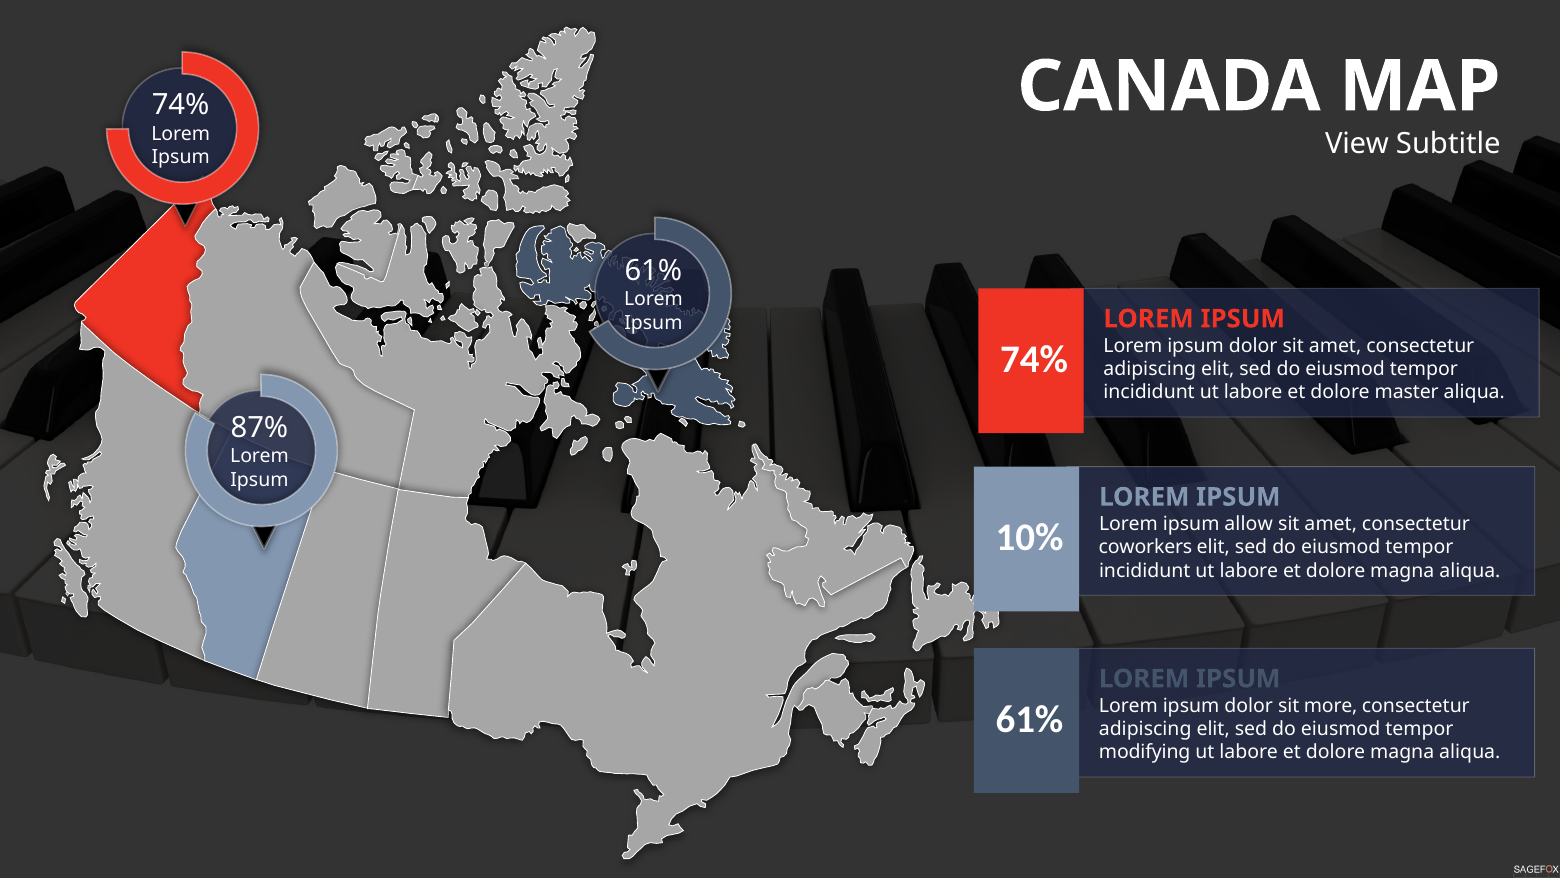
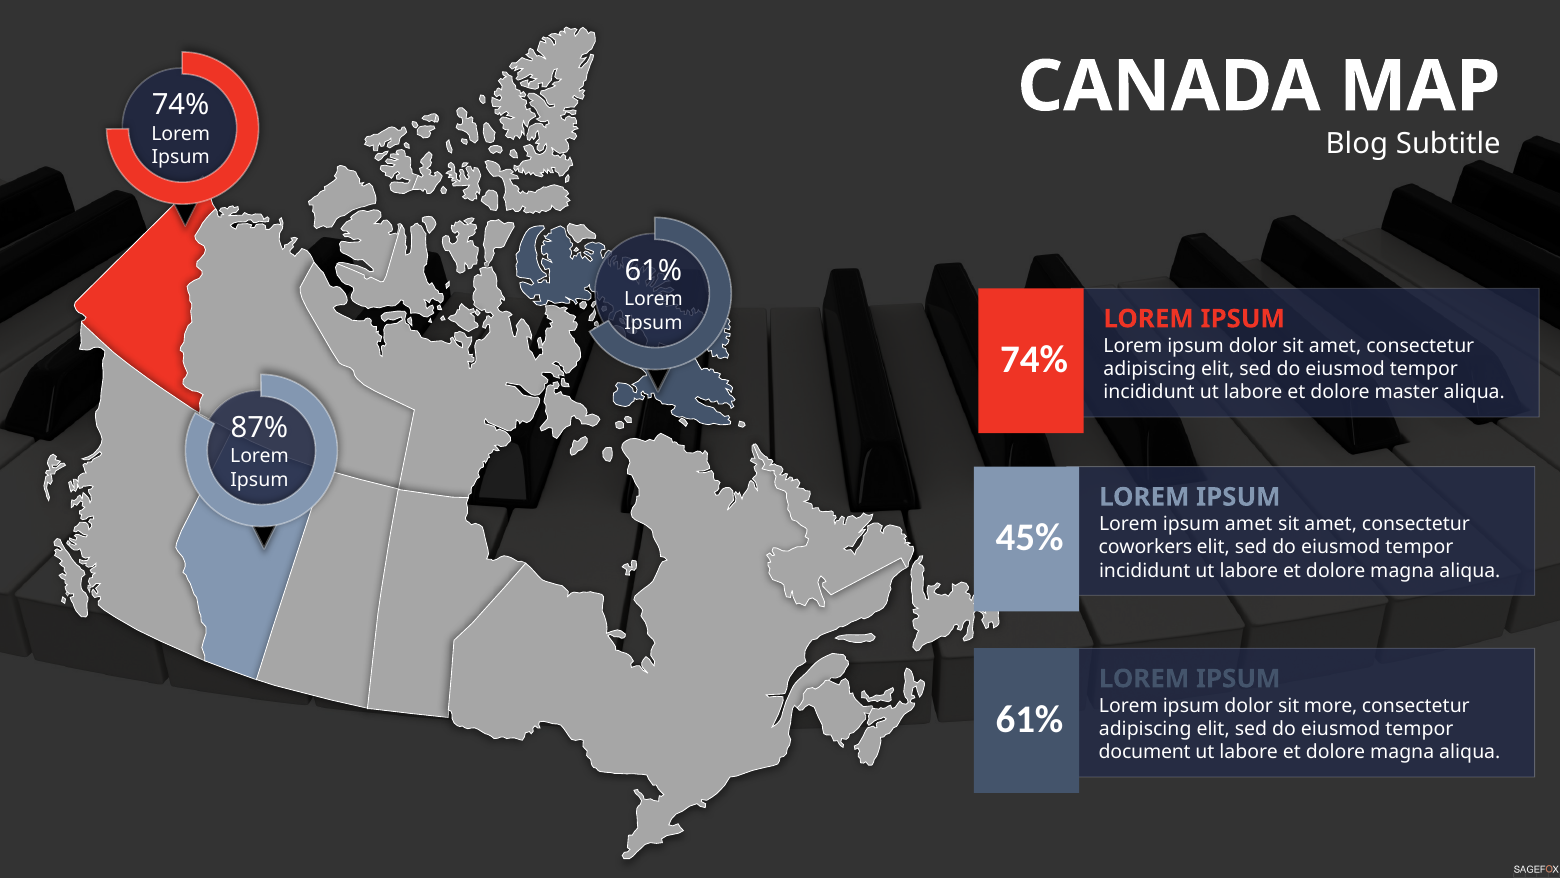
View: View -> Blog (1357, 144)
ipsum allow: allow -> amet (1249, 524)
10%: 10% -> 45% (1030, 537)
modifying: modifying -> document (1145, 752)
